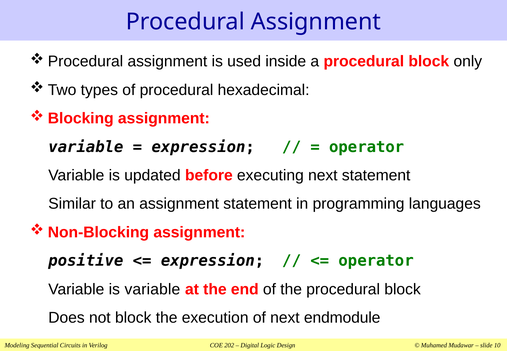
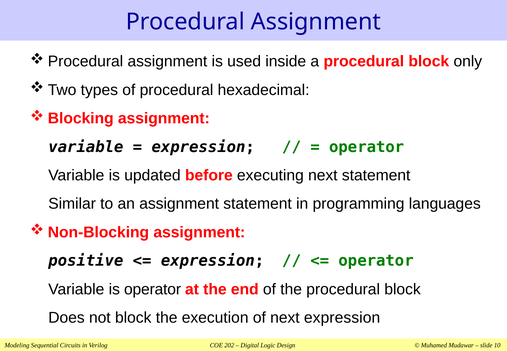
is variable: variable -> operator (153, 289)
next endmodule: endmodule -> expression (342, 318)
